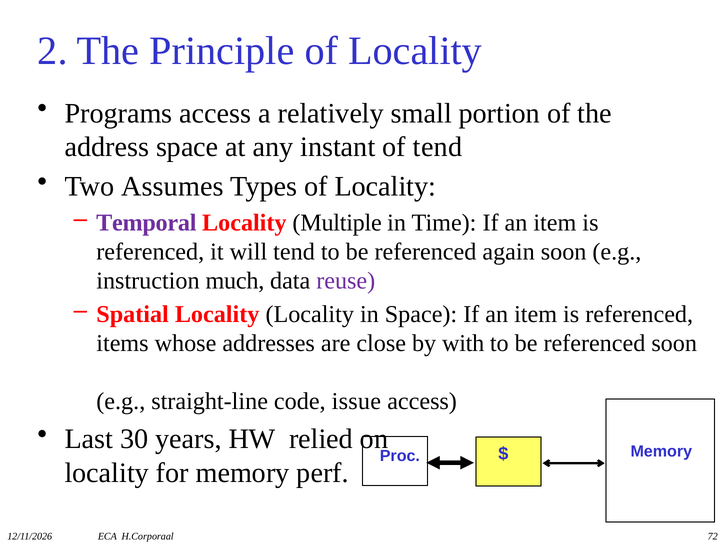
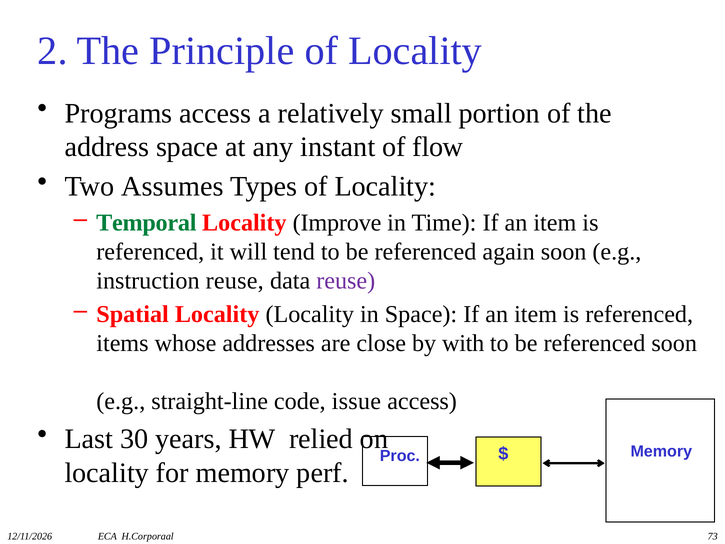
of tend: tend -> flow (438, 147)
Temporal colour: purple -> green (146, 222)
Multiple: Multiple -> Improve (337, 222)
instruction much: much -> reuse (235, 280)
72: 72 -> 73 (713, 536)
